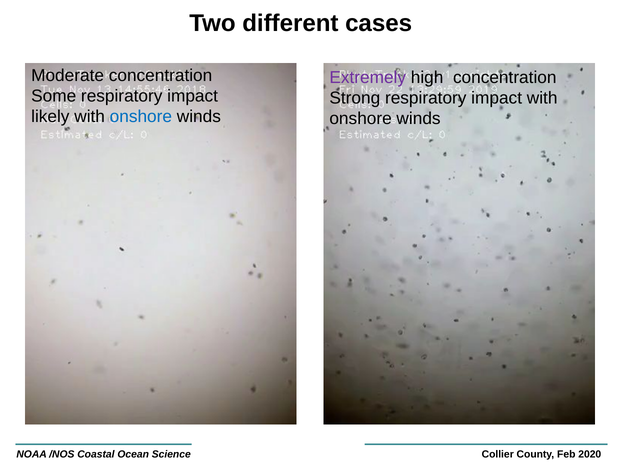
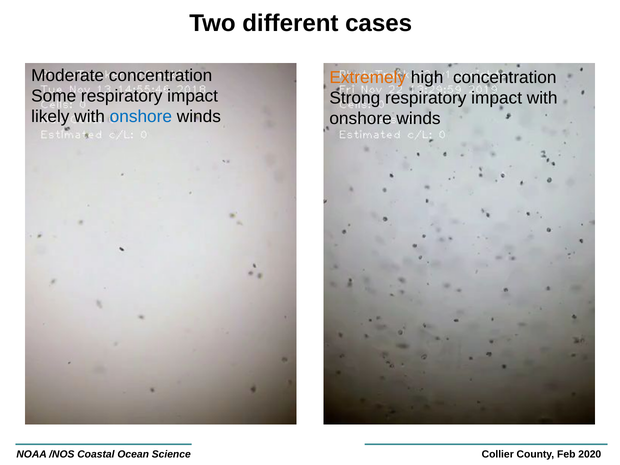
Extremely colour: purple -> orange (368, 77)
